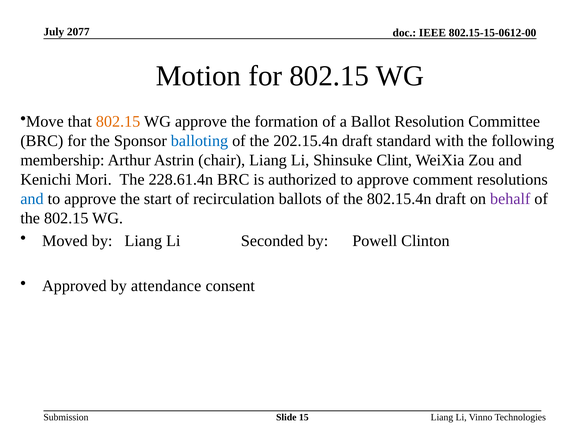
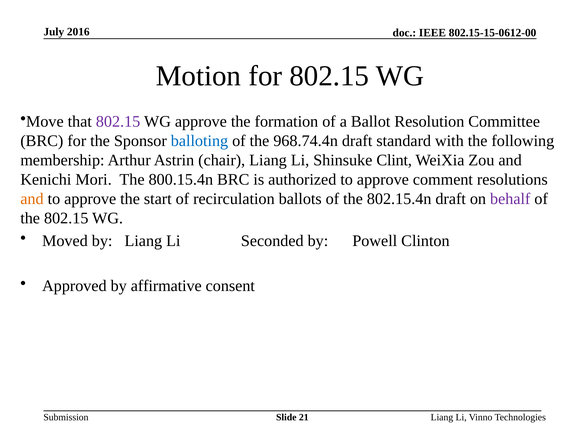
2077: 2077 -> 2016 (78, 32)
802.15 colour: orange -> purple (118, 122)
202.15.4n: 202.15.4n -> 968.74.4n (306, 141)
228.61.4n: 228.61.4n -> 800.15.4n (181, 180)
and colour: blue -> orange (32, 199)
attendance: attendance -> affirmative (166, 286)
15: 15 -> 21 (304, 417)
